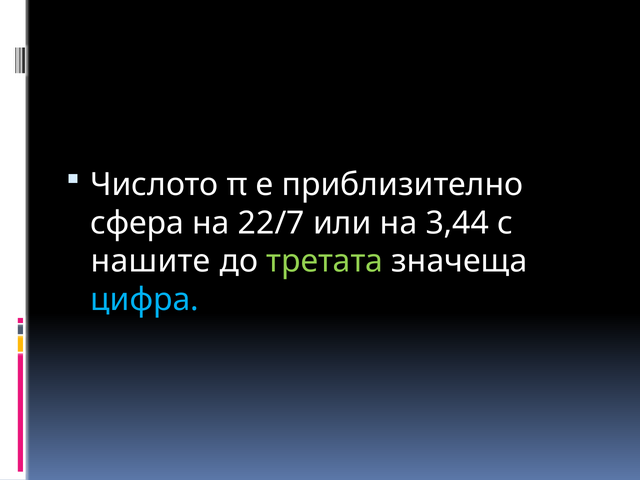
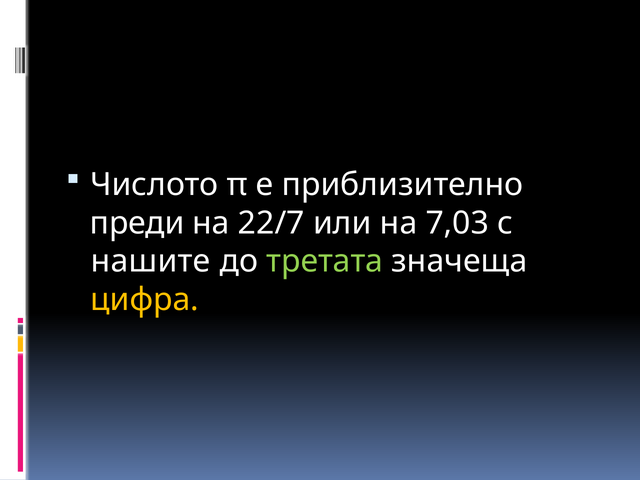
сфера: сфера -> преди (137, 223)
3,44: 3,44 -> 7,03 (457, 223)
цифра colour: light blue -> yellow (144, 300)
